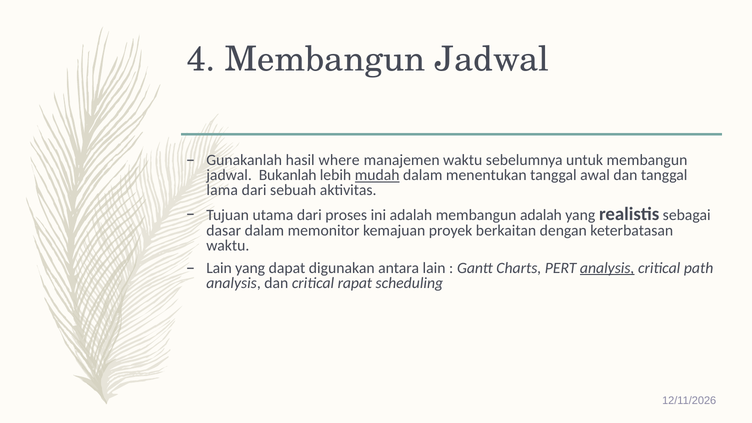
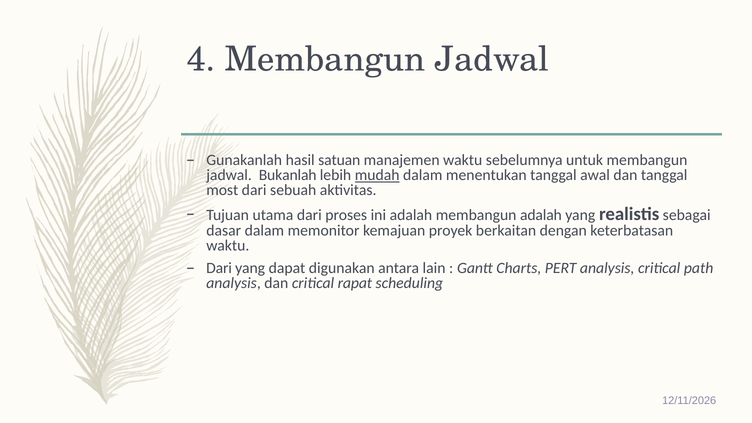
where: where -> satuan (339, 160)
lama: lama -> most (222, 190)
Lain: Lain -> Dari (219, 268)
analysis underline: present -> none (607, 268)
